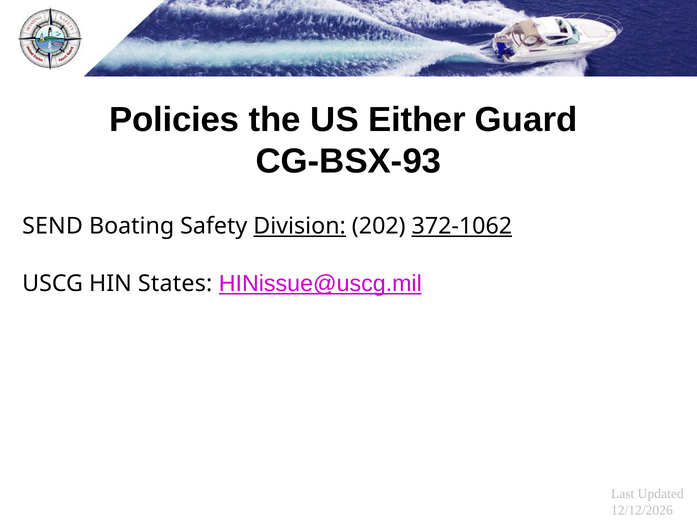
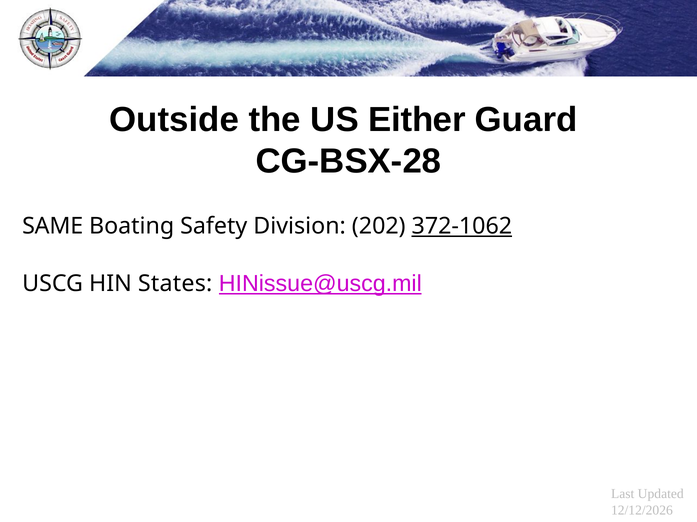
Policies: Policies -> Outside (174, 120)
CG-BSX-93: CG-BSX-93 -> CG-BSX-28 (348, 162)
SEND: SEND -> SAME (53, 227)
Division underline: present -> none (300, 227)
